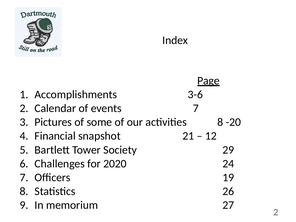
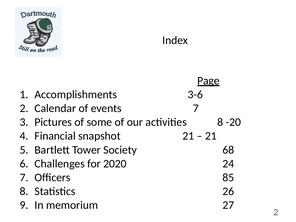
12: 12 -> 21 (211, 136)
29: 29 -> 68 (228, 150)
19: 19 -> 85 (228, 177)
